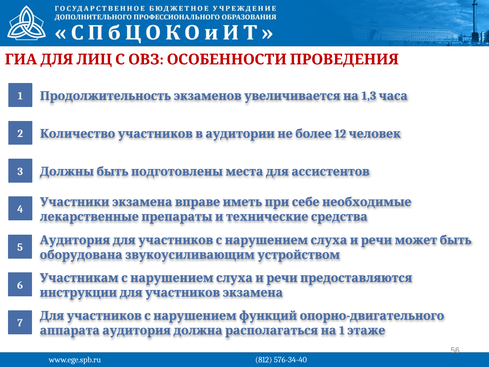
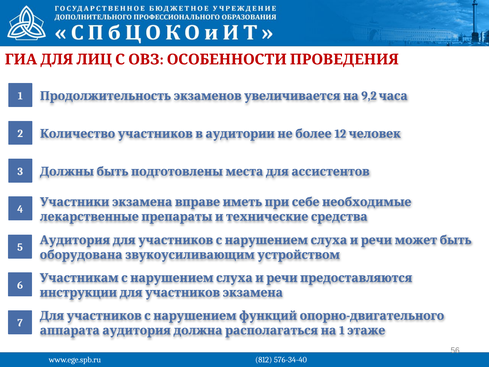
1,3: 1,3 -> 9,2 (369, 96)
